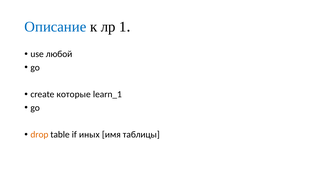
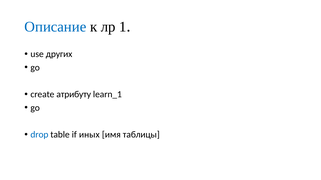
любой: любой -> других (59, 54)
которые: которые -> атрибуту (74, 95)
drop colour: orange -> blue (39, 135)
